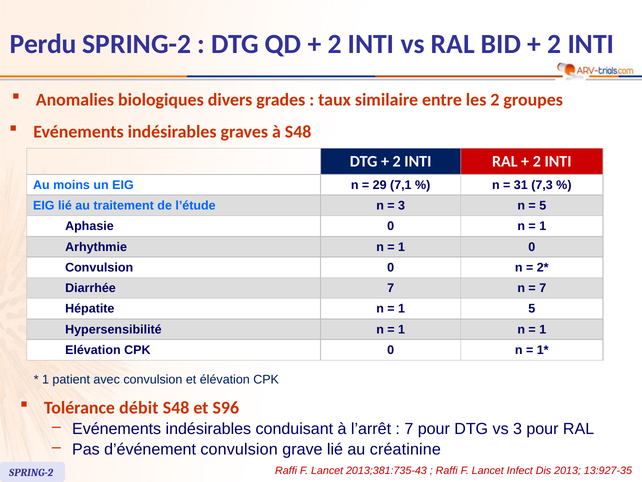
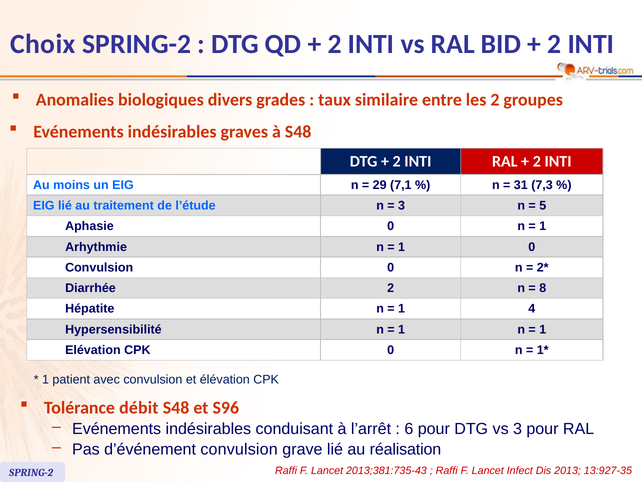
Perdu: Perdu -> Choix (43, 44)
Diarrhée 7: 7 -> 2 (391, 288)
7: 7 -> 8 (543, 288)
1 5: 5 -> 4 (532, 309)
7: 7 -> 6 (409, 429)
créatinine: créatinine -> réalisation (405, 449)
